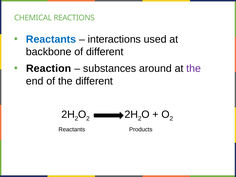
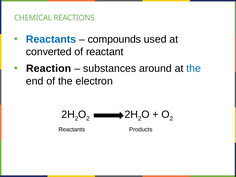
interactions: interactions -> compounds (114, 39)
backbone: backbone -> converted (49, 52)
of different: different -> reactant (105, 52)
the colour: purple -> blue (194, 69)
the different: different -> electron (94, 81)
